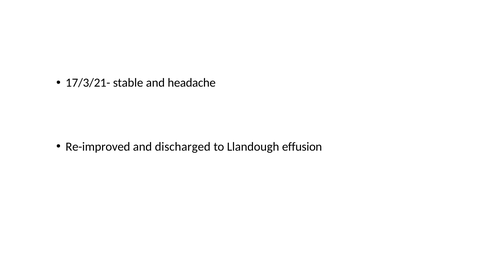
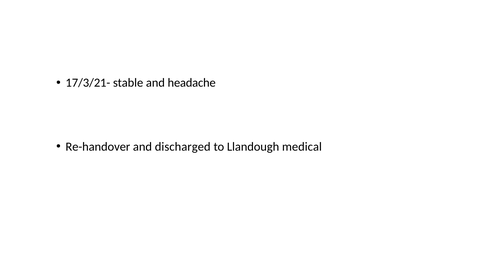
Re-improved: Re-improved -> Re-handover (98, 146)
effusion: effusion -> medical (302, 146)
